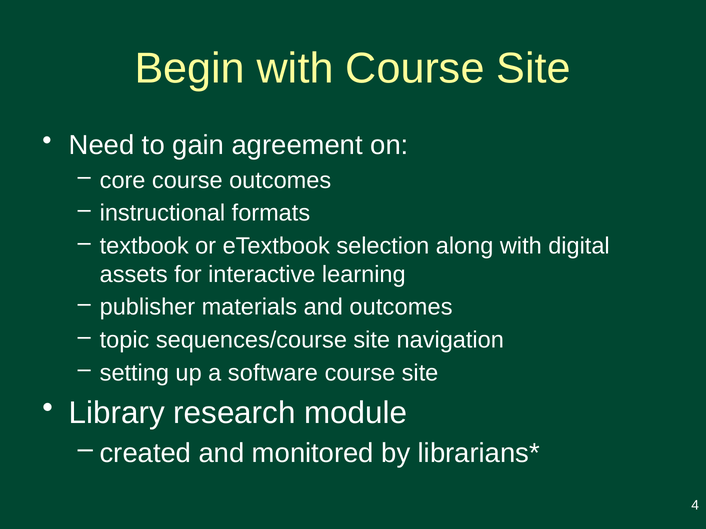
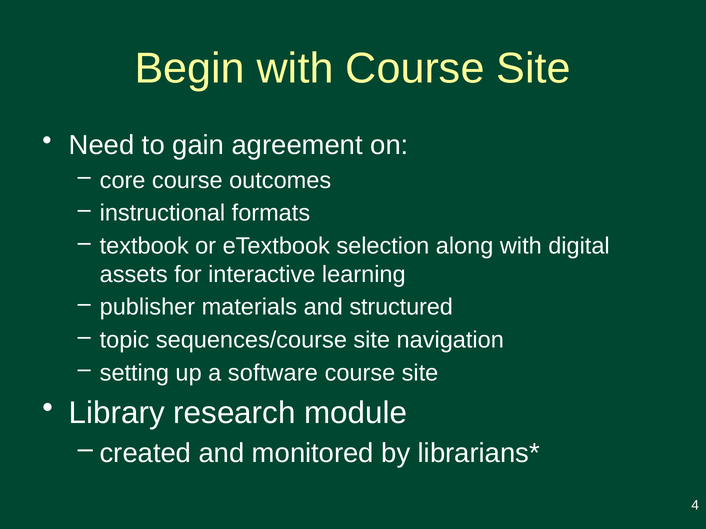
and outcomes: outcomes -> structured (401, 307)
